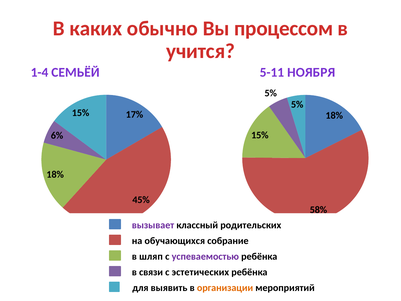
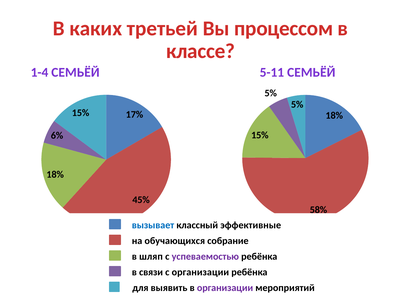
обычно: обычно -> третьей (162, 28)
учится: учится -> классе (201, 51)
5-11 НОЯБРЯ: НОЯБРЯ -> СЕМЬЁЙ (311, 72)
вызывает colour: purple -> blue (153, 225)
родительских: родительских -> эффективные (251, 225)
с эстетических: эстетических -> организации (200, 272)
организации colour: orange -> purple (225, 287)
